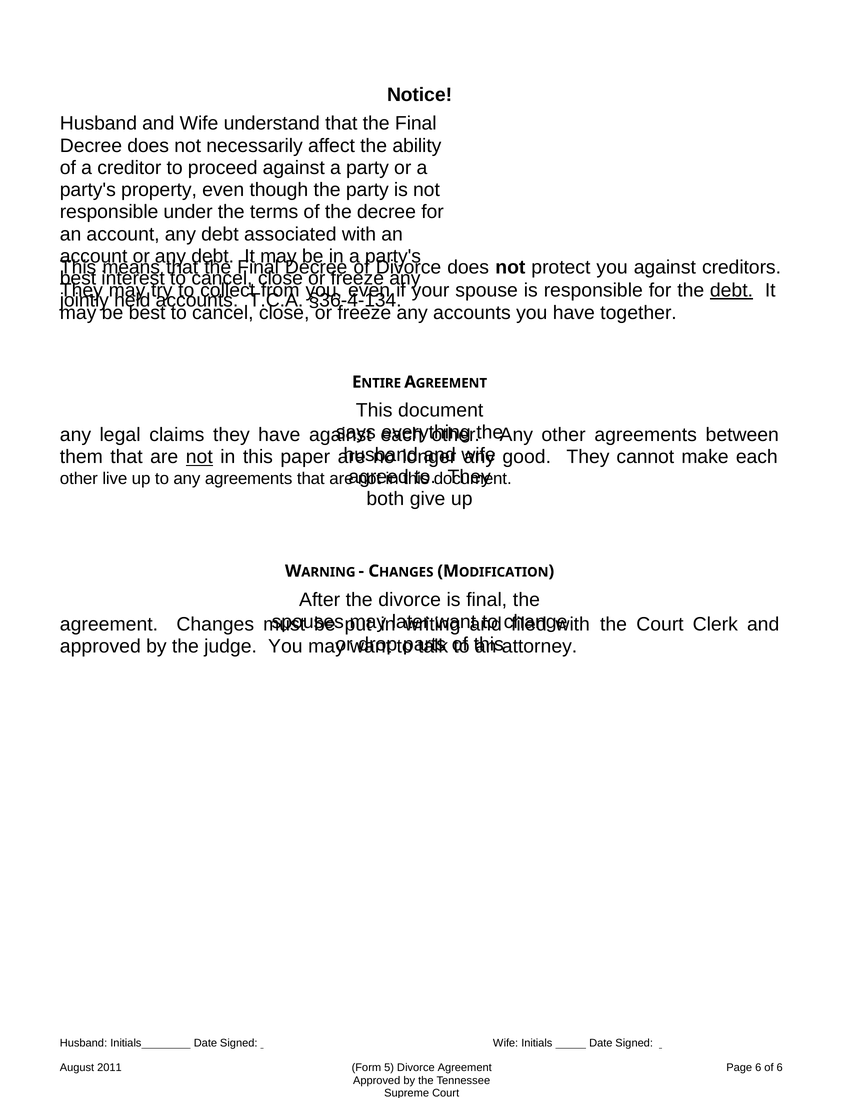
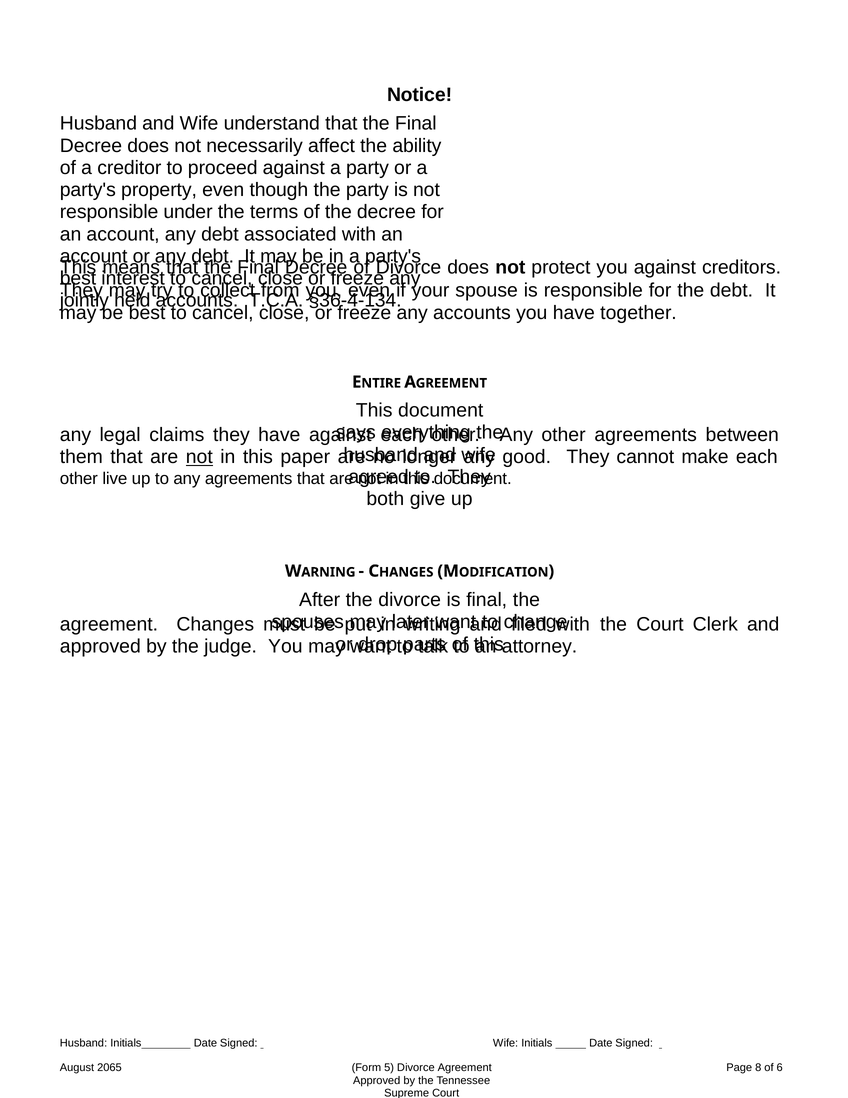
debt underline: present -> none (731, 290)
2011: 2011 -> 2065 (109, 1067)
Page 6: 6 -> 8 (758, 1067)
